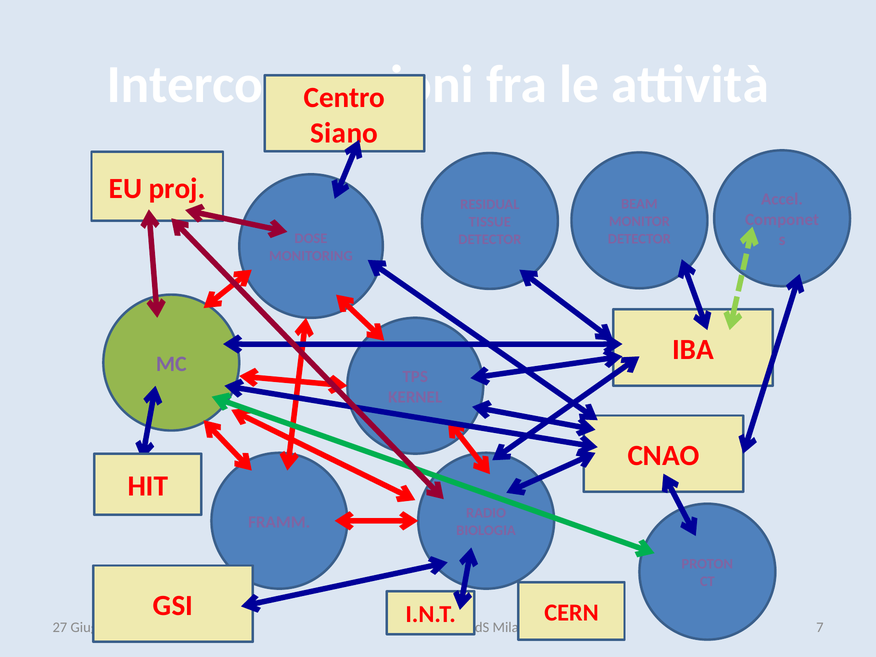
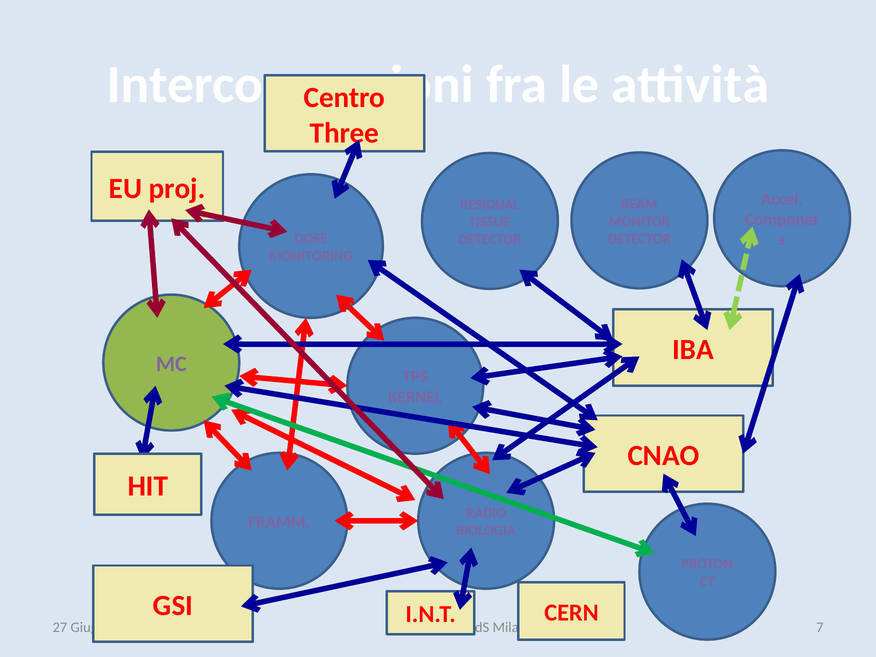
Siano: Siano -> Three (344, 133)
